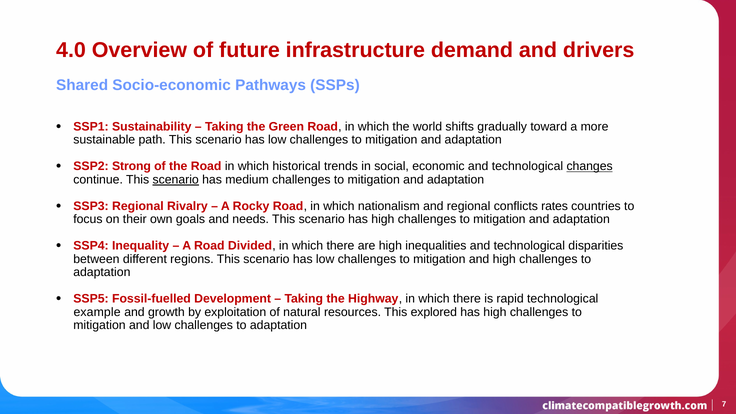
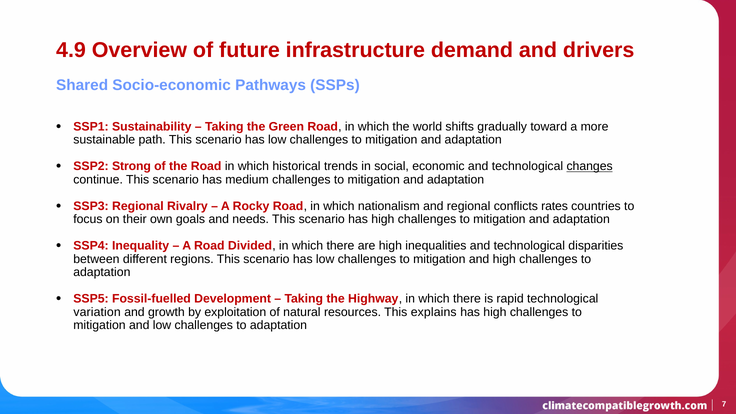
4.0: 4.0 -> 4.9 (71, 50)
scenario underline: present -> none (176, 180)
example: example -> variation (97, 312)
explored: explored -> explains (434, 312)
